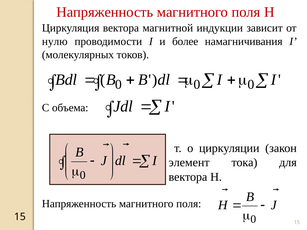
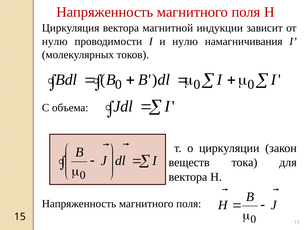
и более: более -> нулю (185, 41)
элемент: элемент -> веществ (189, 163)
